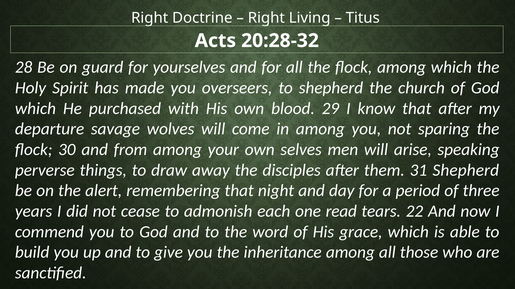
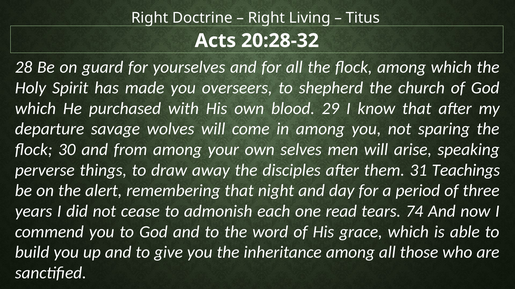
31 Shepherd: Shepherd -> Teachings (466, 170)
22: 22 -> 74 (414, 212)
